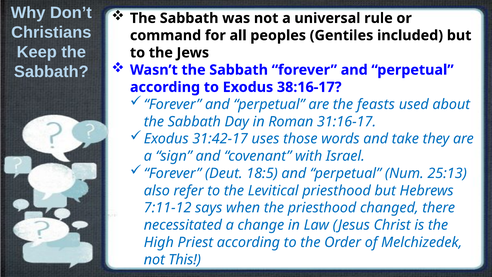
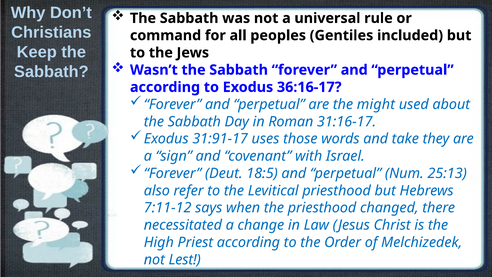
38:16-17: 38:16-17 -> 36:16-17 (309, 87)
feasts: feasts -> might (376, 104)
31:42-17: 31:42-17 -> 31:91-17 (220, 139)
This: This -> Lest (185, 259)
